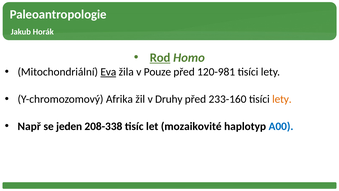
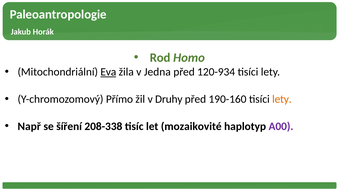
Rod underline: present -> none (160, 58)
Pouze: Pouze -> Jedna (157, 72)
120-981: 120-981 -> 120-934 (216, 72)
Afrika: Afrika -> Přímo (119, 99)
233-160: 233-160 -> 190-160 (228, 99)
jeden: jeden -> šíření (69, 126)
A00 colour: blue -> purple (281, 126)
